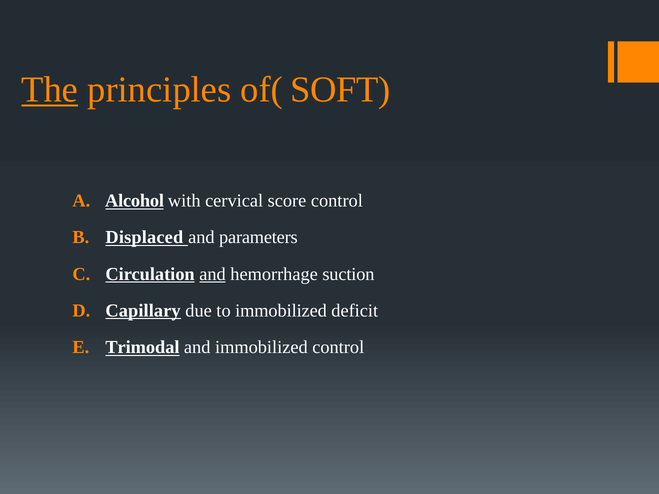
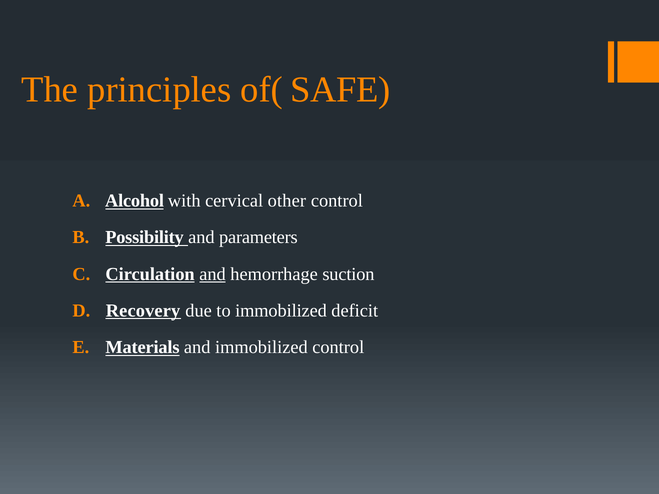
The underline: present -> none (50, 90)
SOFT: SOFT -> SAFE (340, 90)
score: score -> other (287, 201)
Displaced: Displaced -> Possibility (145, 238)
Capillary: Capillary -> Recovery (143, 311)
Trimodal: Trimodal -> Materials (142, 347)
